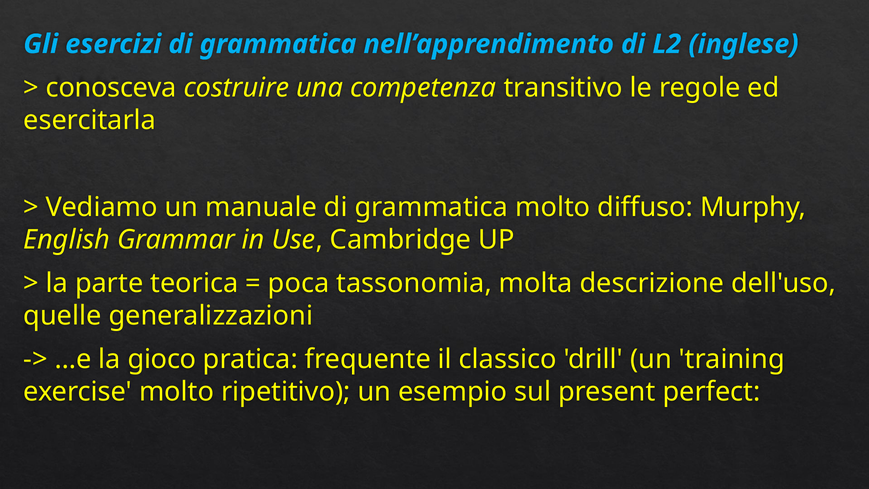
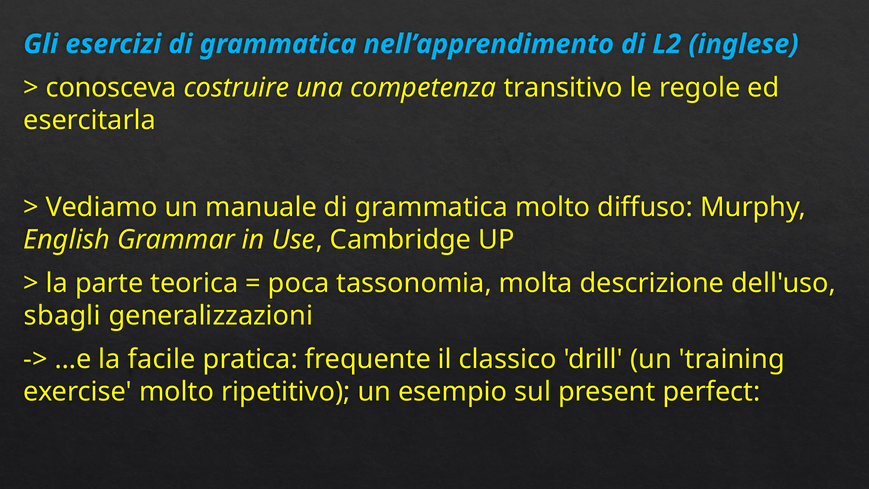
quelle: quelle -> sbagli (62, 316)
gioco: gioco -> facile (162, 359)
